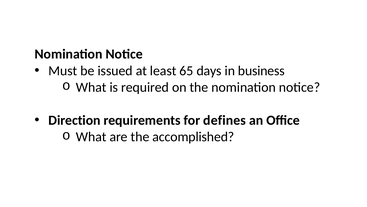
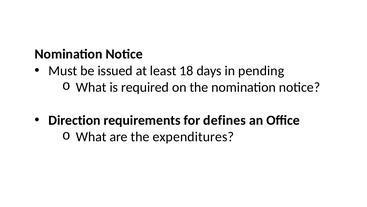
65: 65 -> 18 (186, 71)
business: business -> pending (261, 71)
accomplished: accomplished -> expenditures (193, 137)
